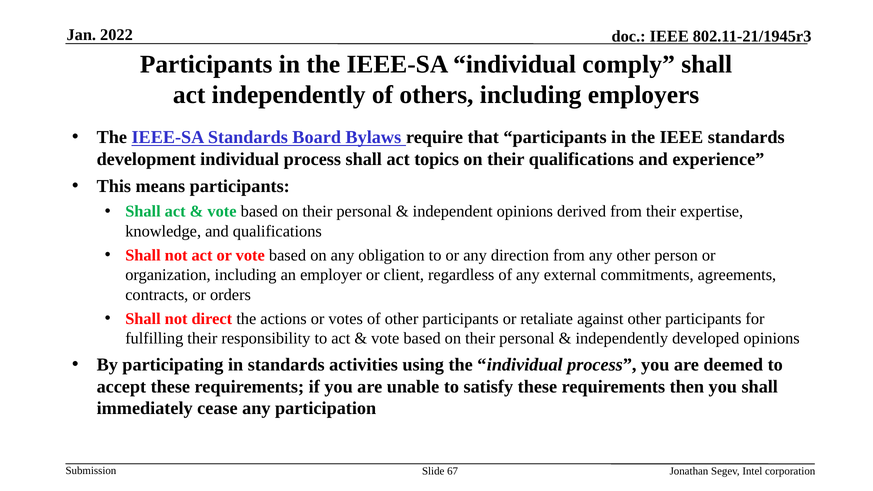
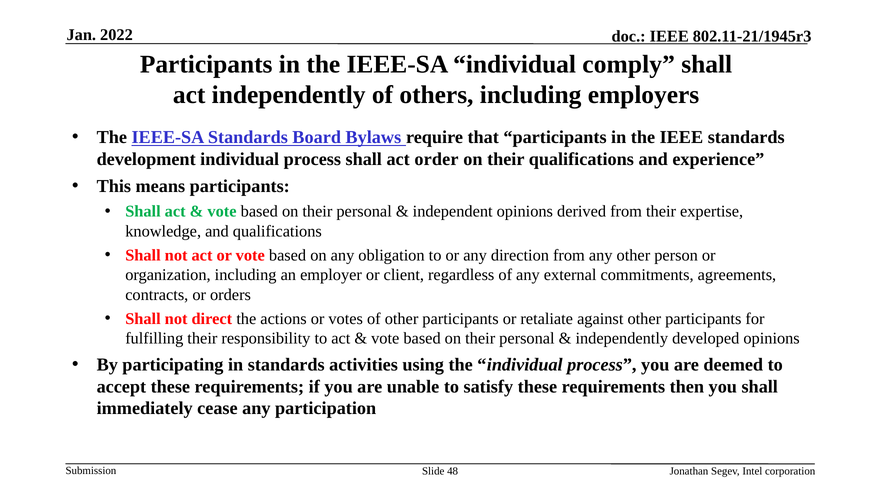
topics: topics -> order (436, 159)
67: 67 -> 48 (453, 471)
